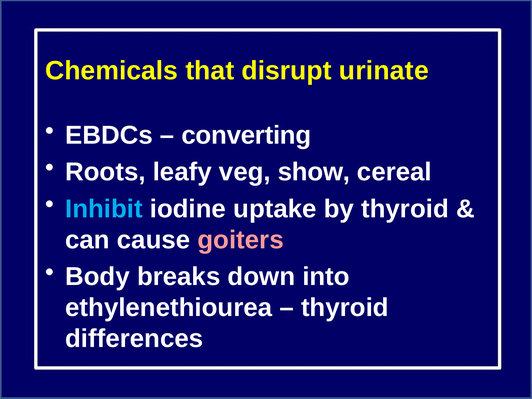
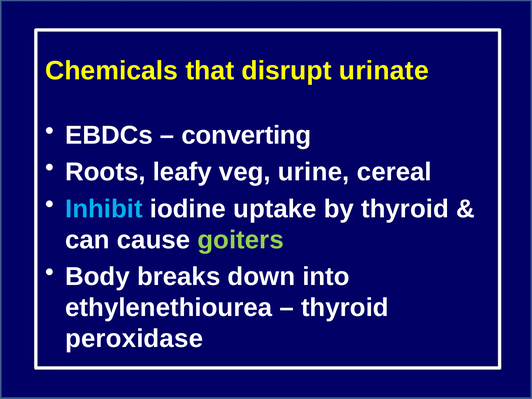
show: show -> urine (314, 172)
goiters colour: pink -> light green (241, 240)
differences: differences -> peroxidase (134, 339)
